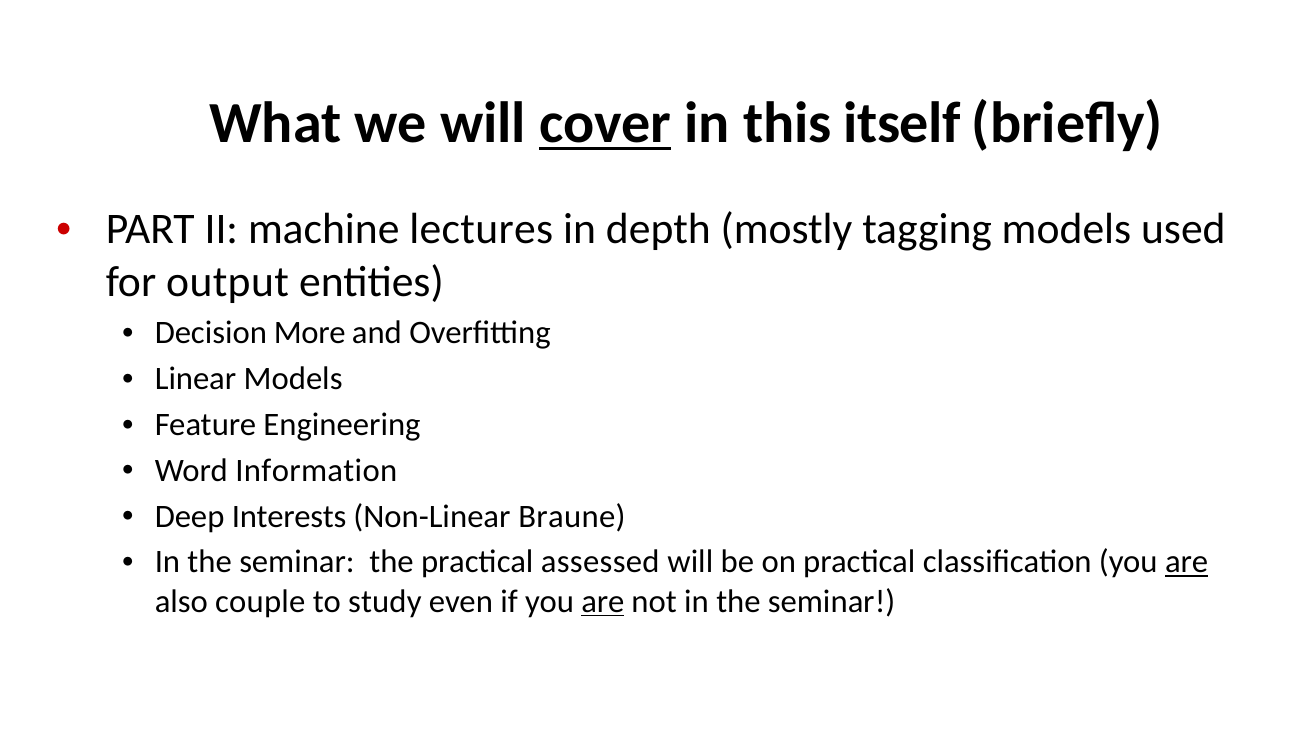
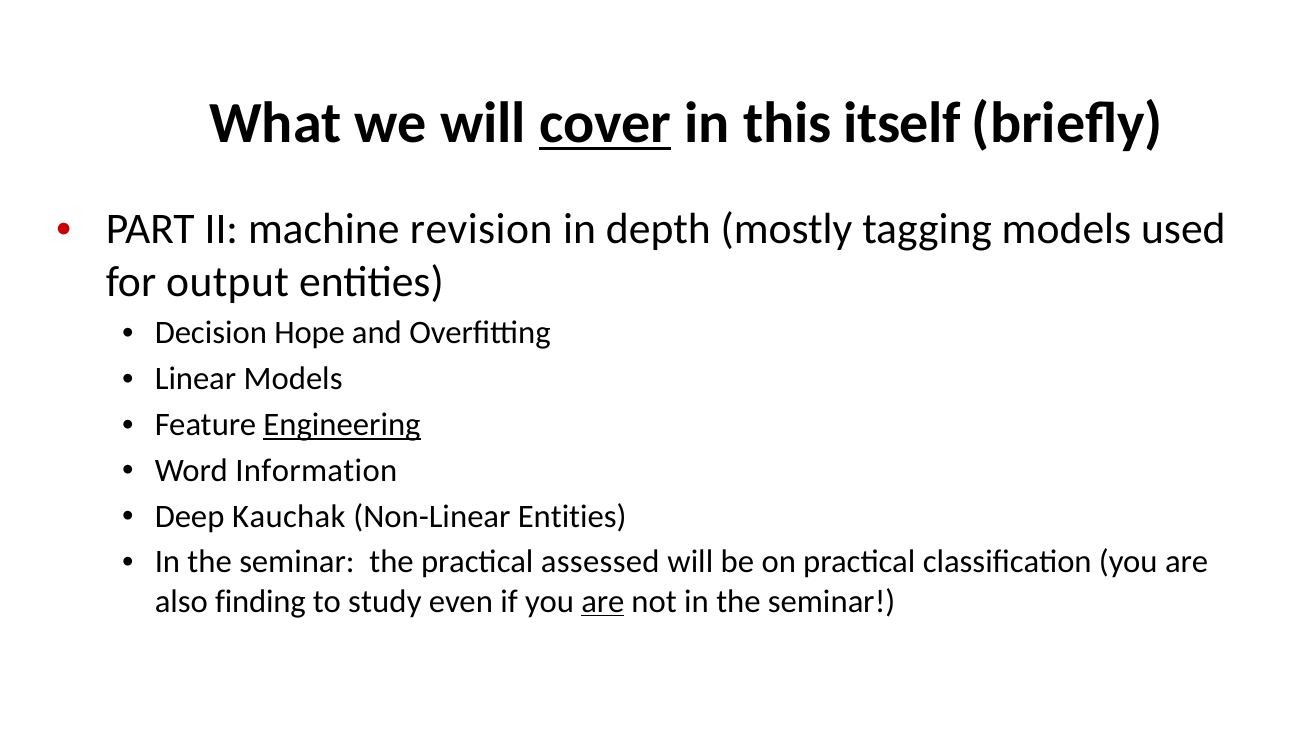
lectures: lectures -> revision (481, 229)
More: More -> Hope (310, 333)
Engineering underline: none -> present (342, 425)
Interests: Interests -> Kauchak (289, 516)
Non-Linear Braune: Braune -> Entities (572, 516)
are underline: present -> none (1187, 562)
couple: couple -> finding (260, 601)
